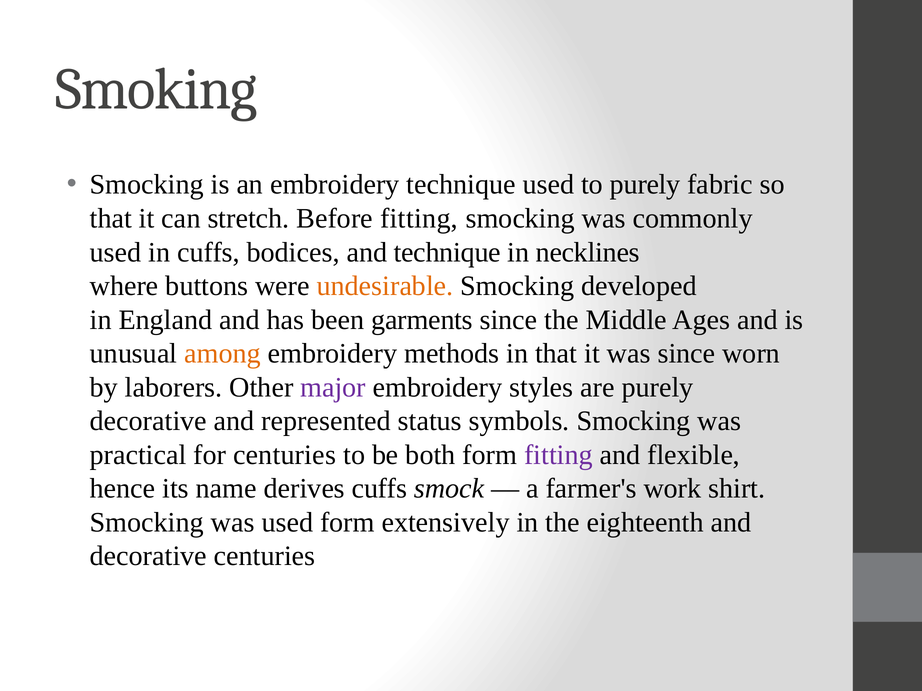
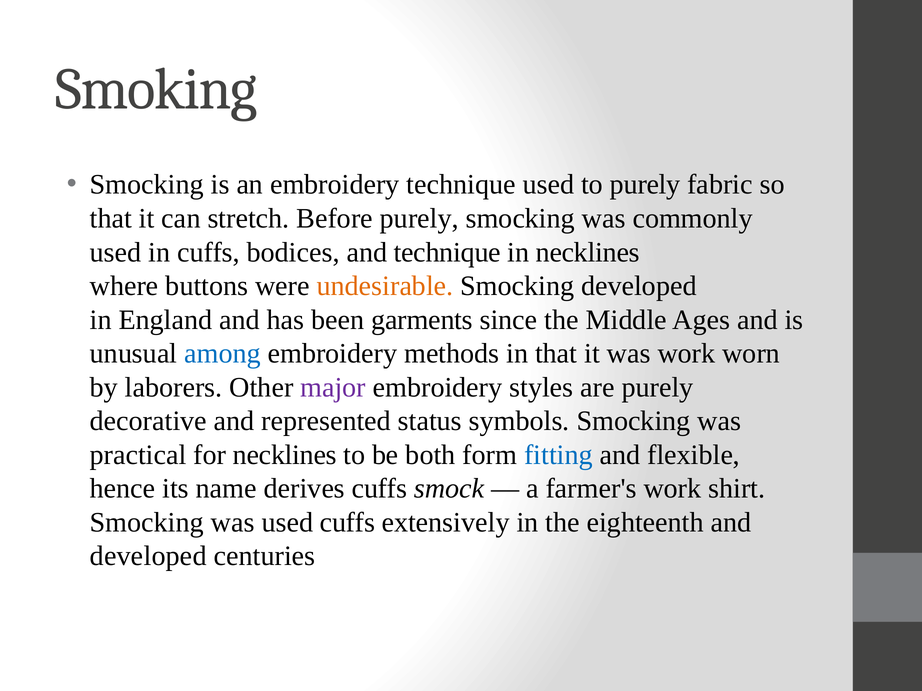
Before fitting: fitting -> purely (419, 219)
among colour: orange -> blue (223, 354)
was since: since -> work (686, 354)
for centuries: centuries -> necklines (285, 455)
fitting colour: purple -> blue (558, 455)
used form: form -> cuffs (347, 523)
decorative: decorative -> developed (148, 557)
